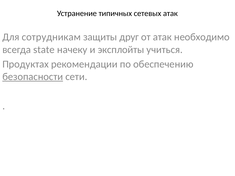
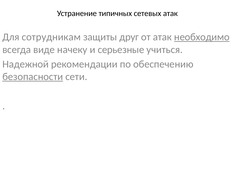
необходимо underline: none -> present (202, 37)
state: state -> виде (44, 50)
эксплойты: эксплойты -> серьезные (121, 50)
Продуктах: Продуктах -> Надежной (26, 64)
